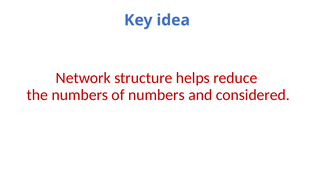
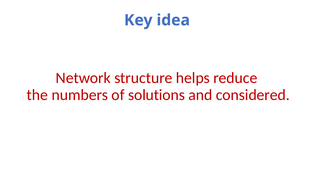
of numbers: numbers -> solutions (156, 95)
